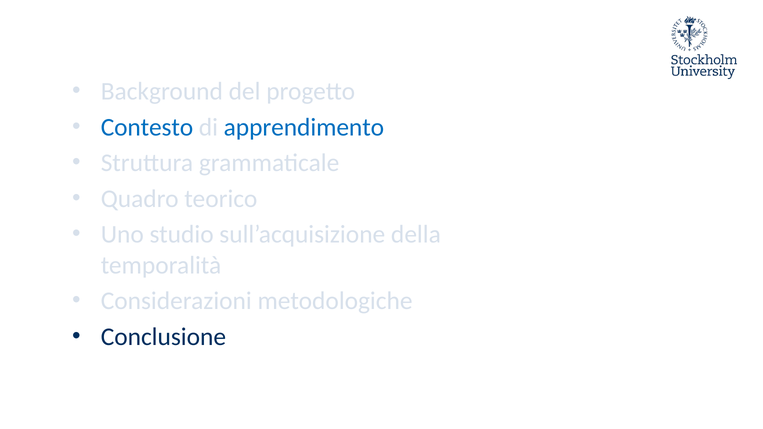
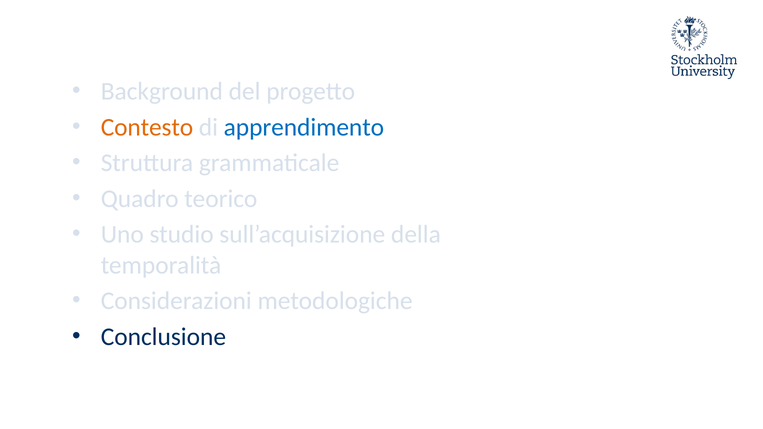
Contesto colour: blue -> orange (147, 127)
